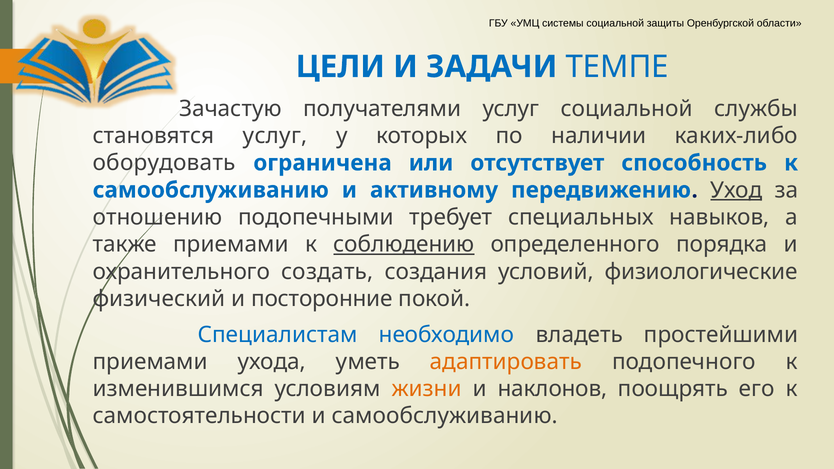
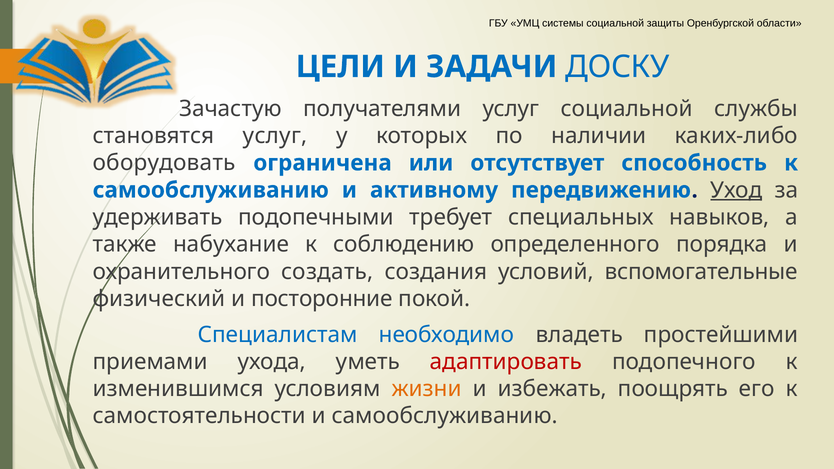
ТЕМПЕ: ТЕМПЕ -> ДОСКУ (617, 67)
отношению: отношению -> удерживать (158, 217)
также приемами: приемами -> набухание (231, 244)
соблюдению underline: present -> none (404, 244)
физиологические: физиологические -> вспомогательные (701, 272)
адаптировать colour: orange -> red (506, 362)
наклонов: наклонов -> избежать (552, 389)
